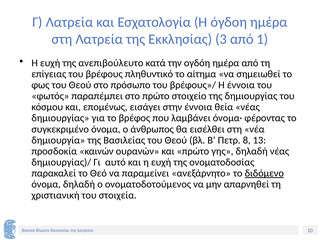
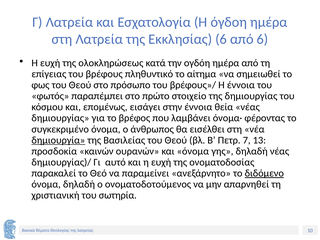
Εκκλησίας 3: 3 -> 6 (221, 39)
από 1: 1 -> 6 (262, 39)
ανεπιβούλευτο: ανεπιβούλευτο -> ολοκληρώσεως (111, 63)
δημιουργία underline: none -> present (58, 140)
8: 8 -> 7 (247, 140)
και πρώτο: πρώτο -> όνομα (193, 151)
στοιχεία: στοιχεία -> σωτηρία (118, 195)
